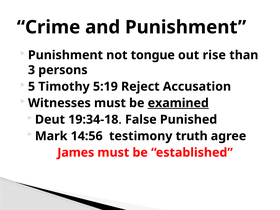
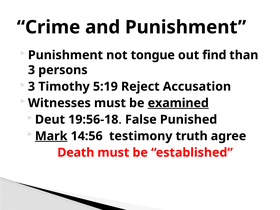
rise: rise -> find (214, 55)
5: 5 -> 3 (32, 87)
19:34-18: 19:34-18 -> 19:56-18 (93, 120)
Mark underline: none -> present (51, 136)
James: James -> Death (76, 153)
